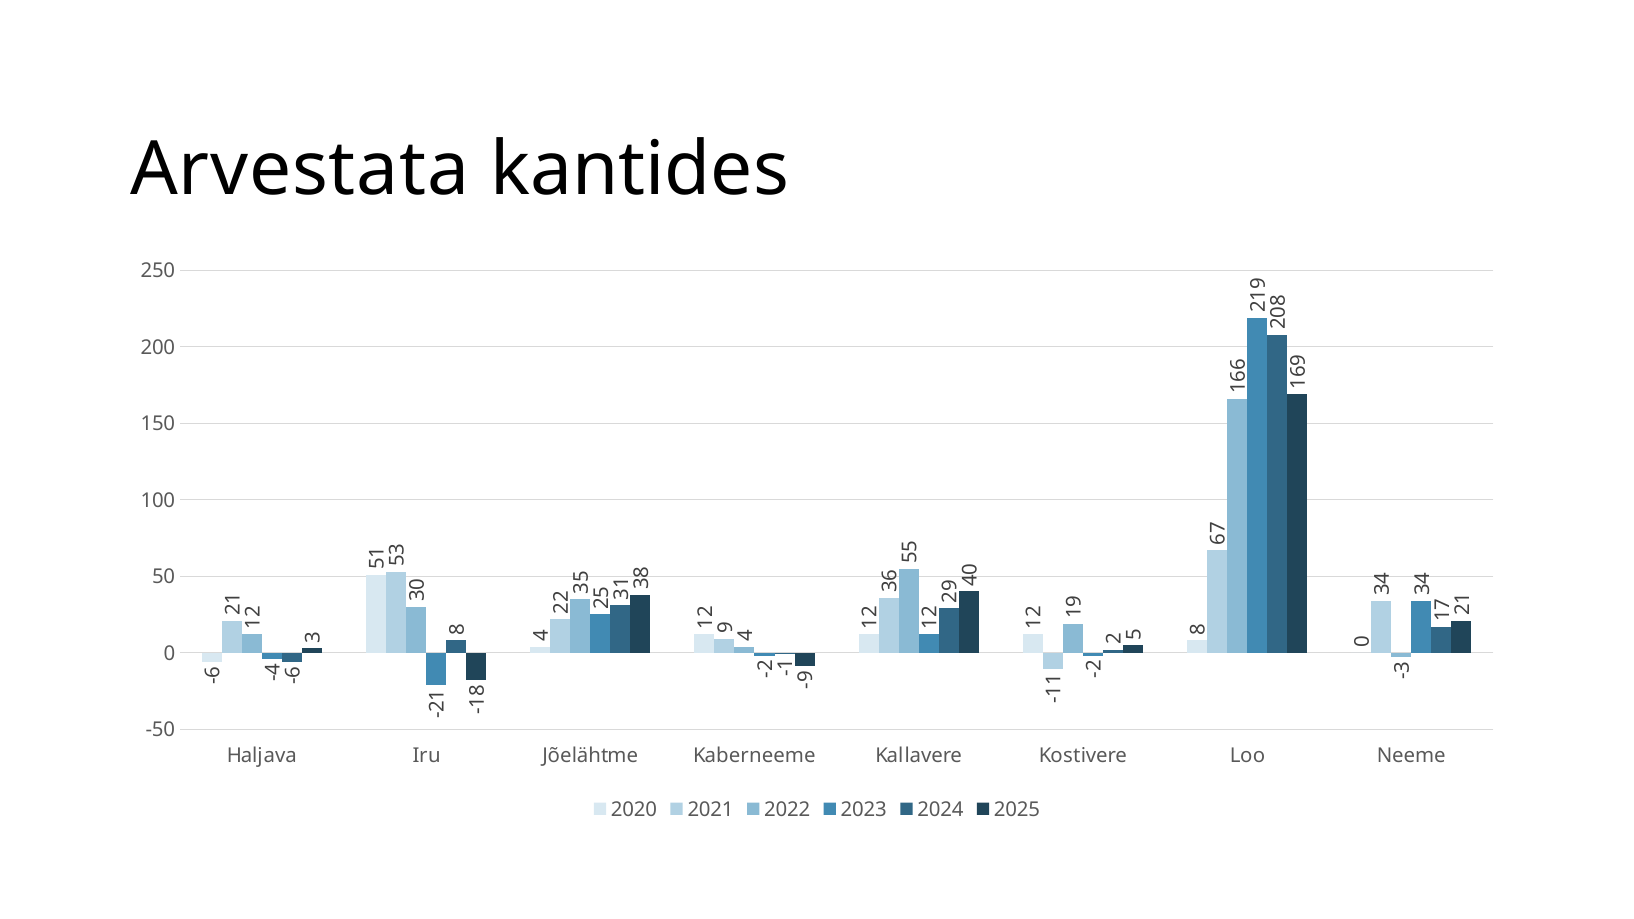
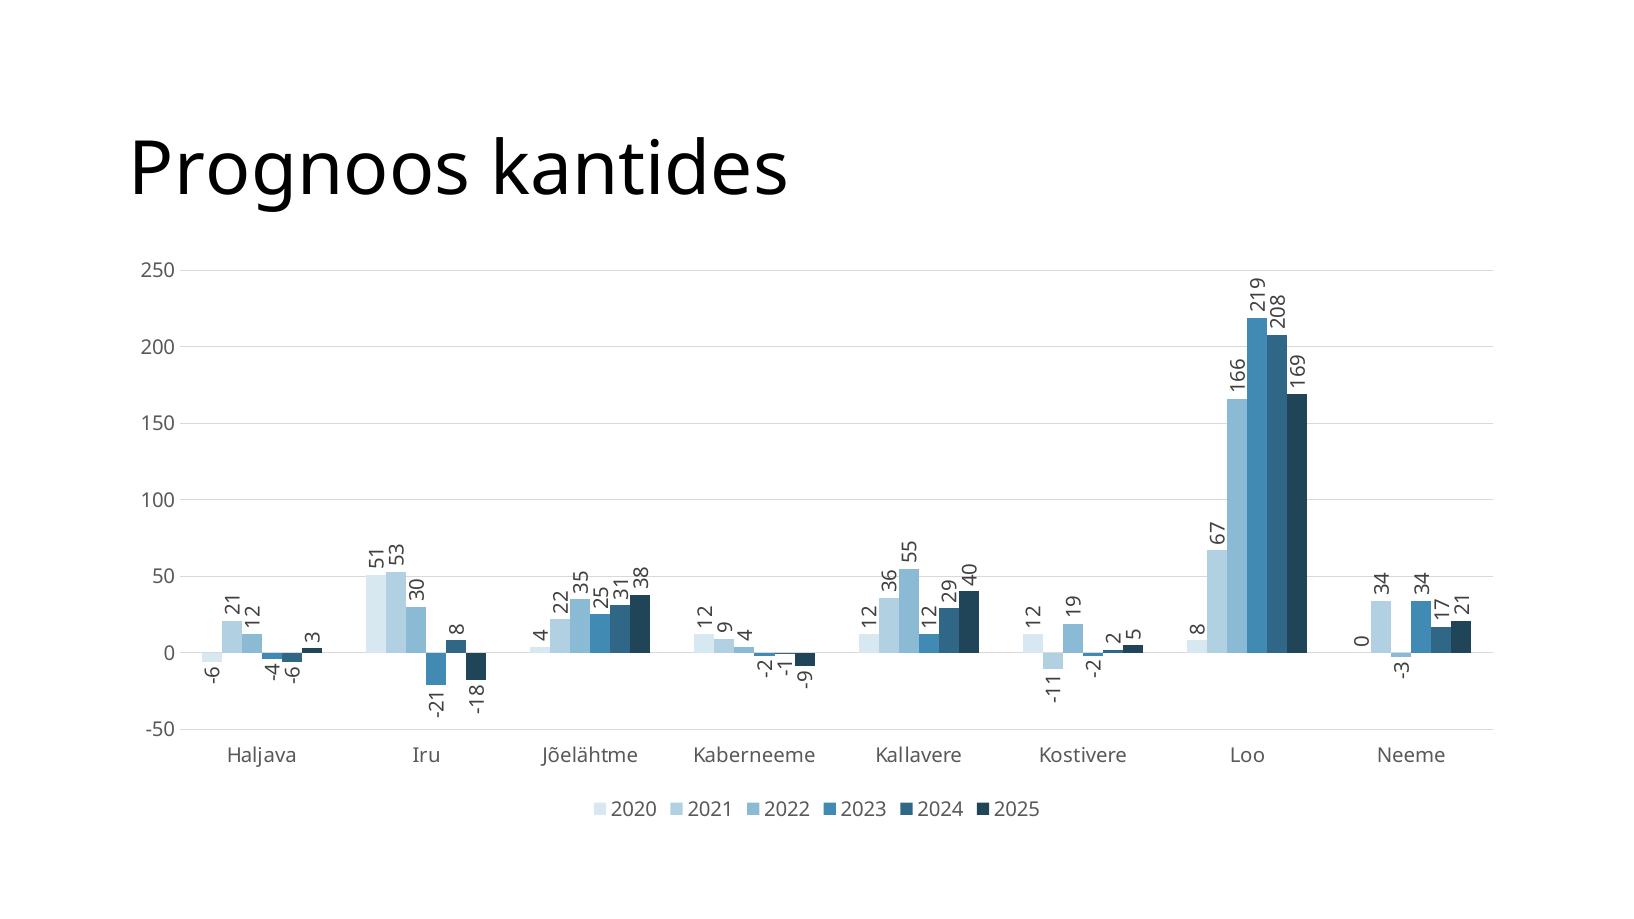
Arvestata: Arvestata -> Prognoos (300, 170)
